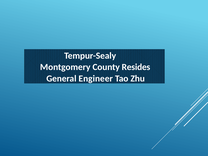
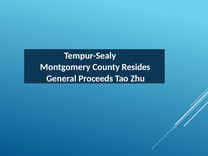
Engineer: Engineer -> Proceeds (96, 78)
